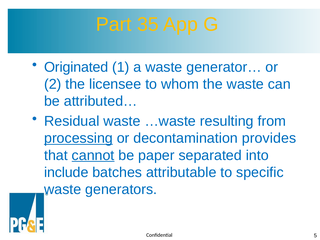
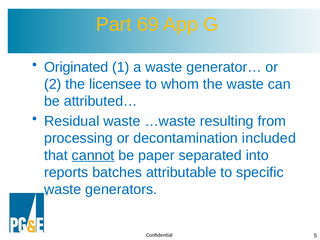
35: 35 -> 69 (148, 24)
processing underline: present -> none (78, 138)
provides: provides -> included (269, 138)
include: include -> reports (66, 172)
